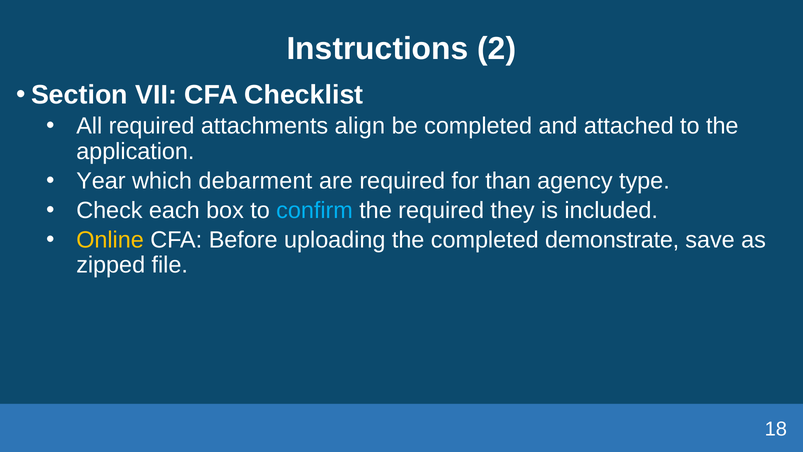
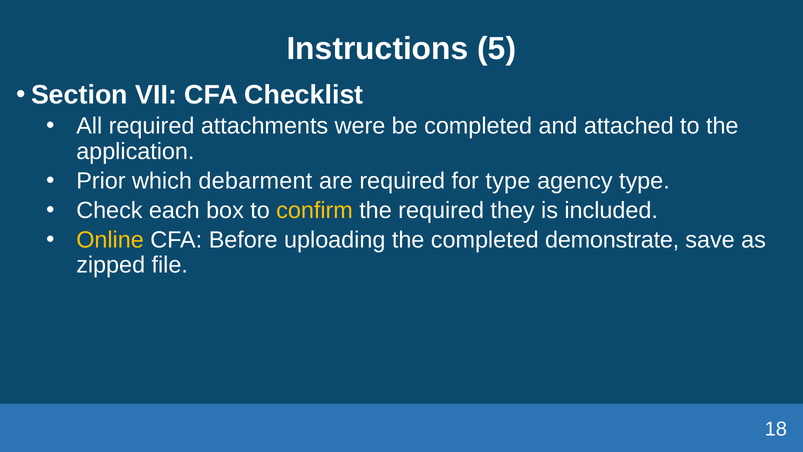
2: 2 -> 5 (497, 49)
align: align -> were (360, 126)
Year: Year -> Prior (101, 181)
for than: than -> type (508, 181)
confirm colour: light blue -> yellow (315, 210)
